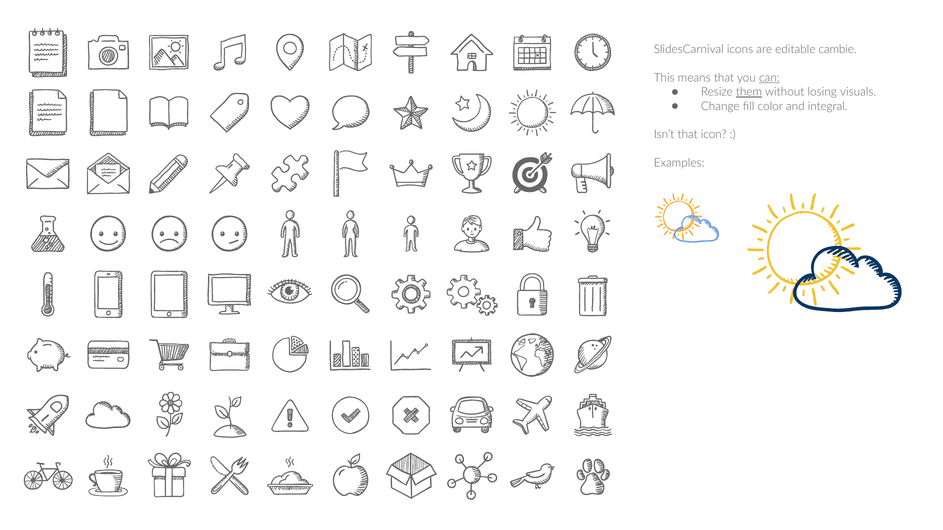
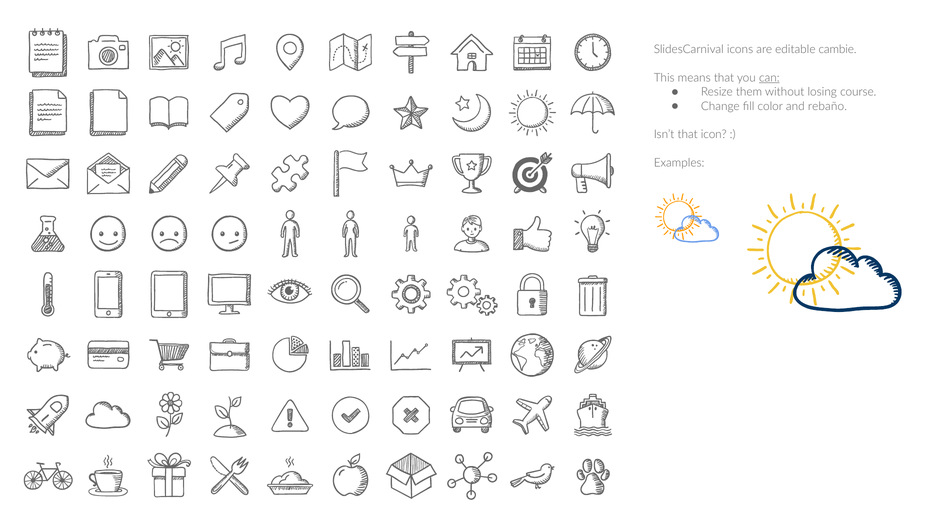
them underline: present -> none (749, 92)
visuals: visuals -> course (858, 92)
integral: integral -> rebaño (827, 106)
